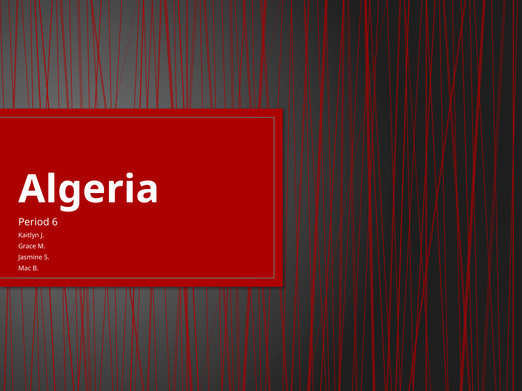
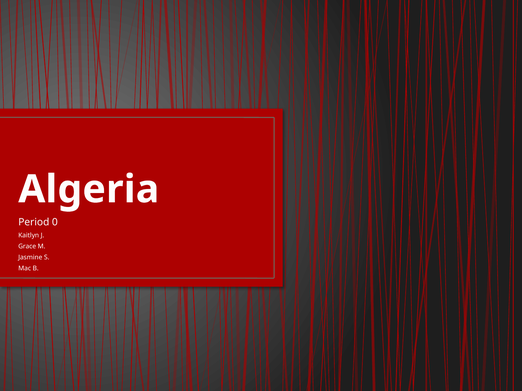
6: 6 -> 0 (55, 223)
